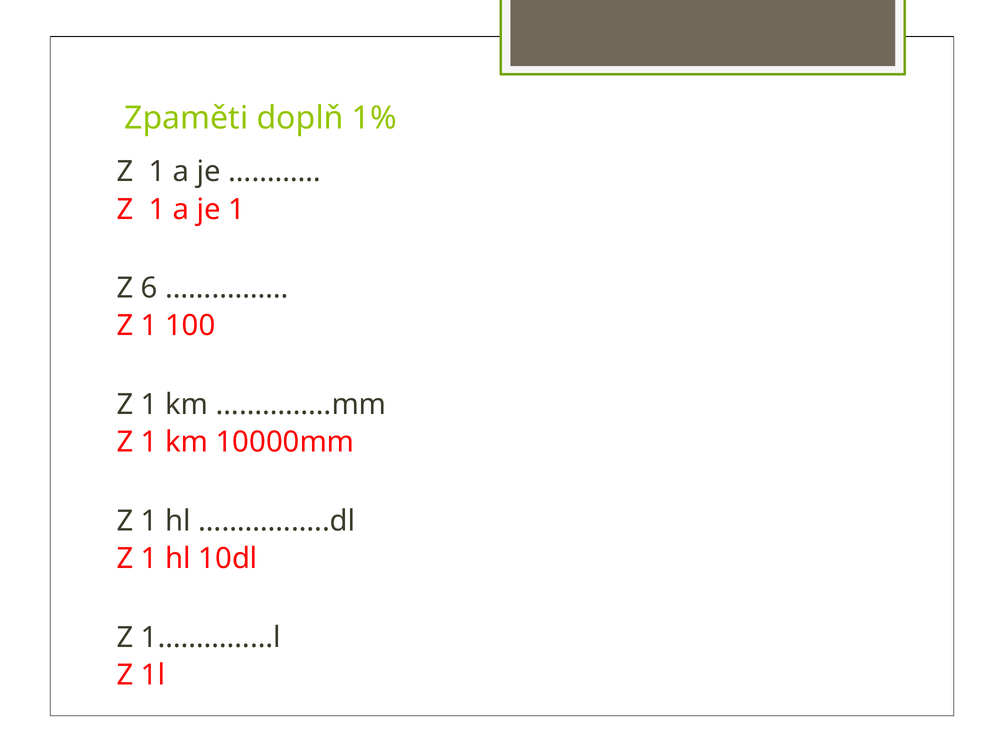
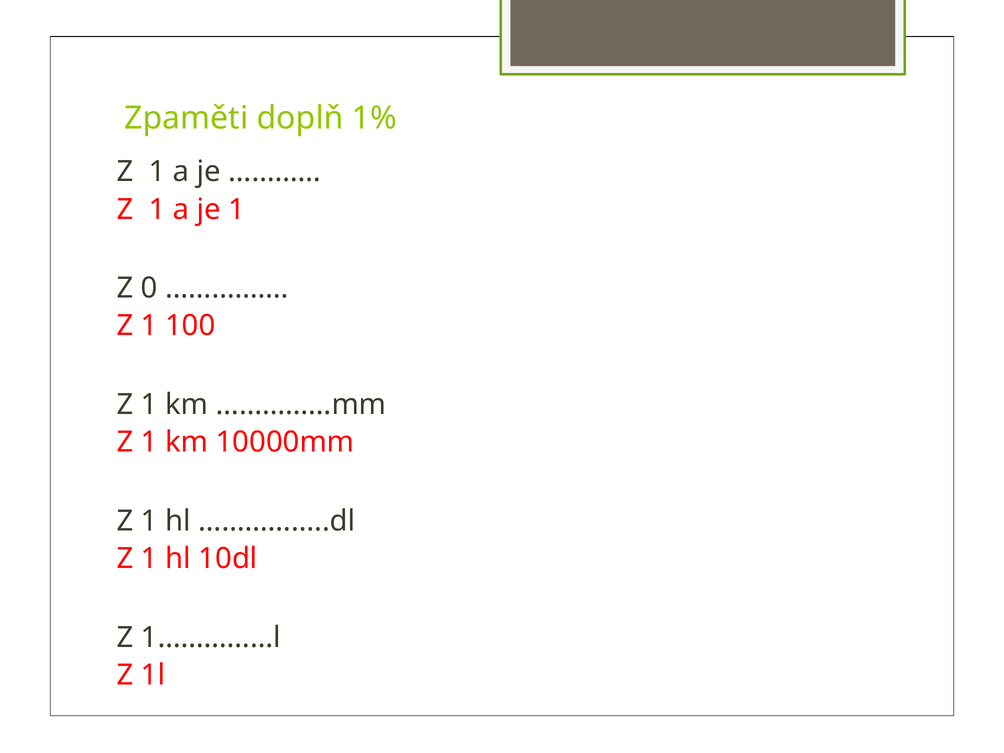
6: 6 -> 0 (149, 288)
